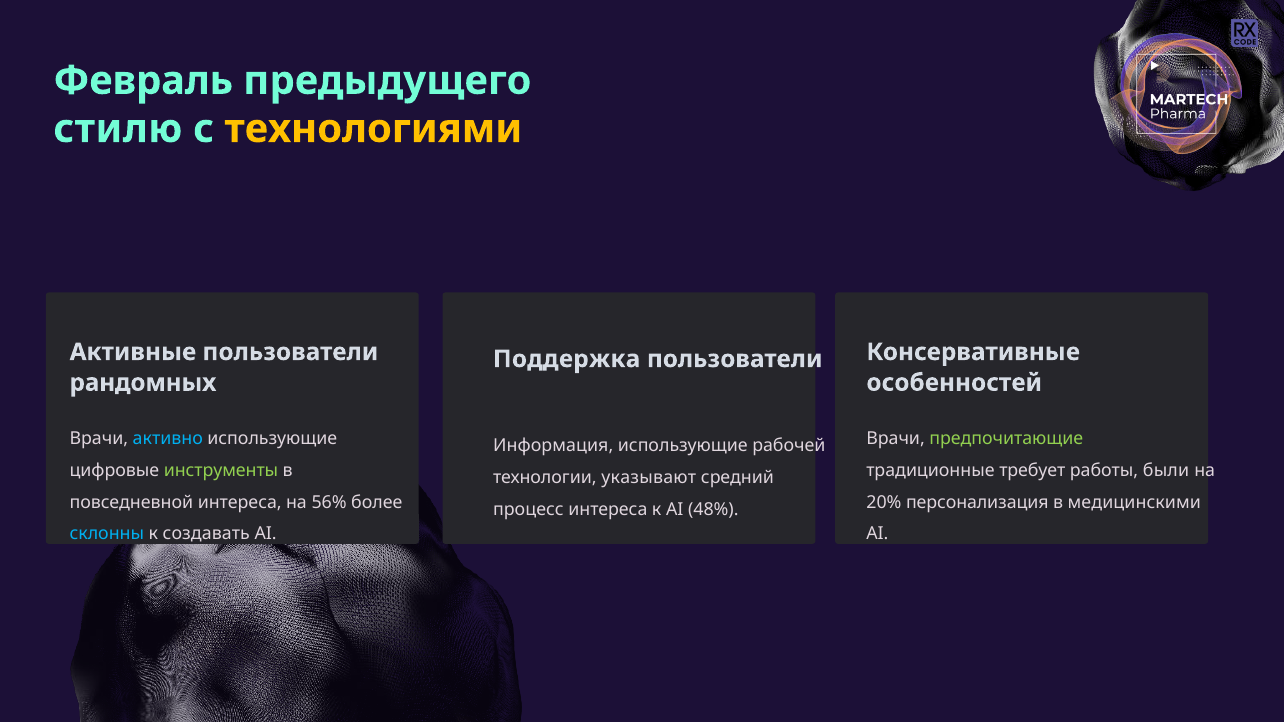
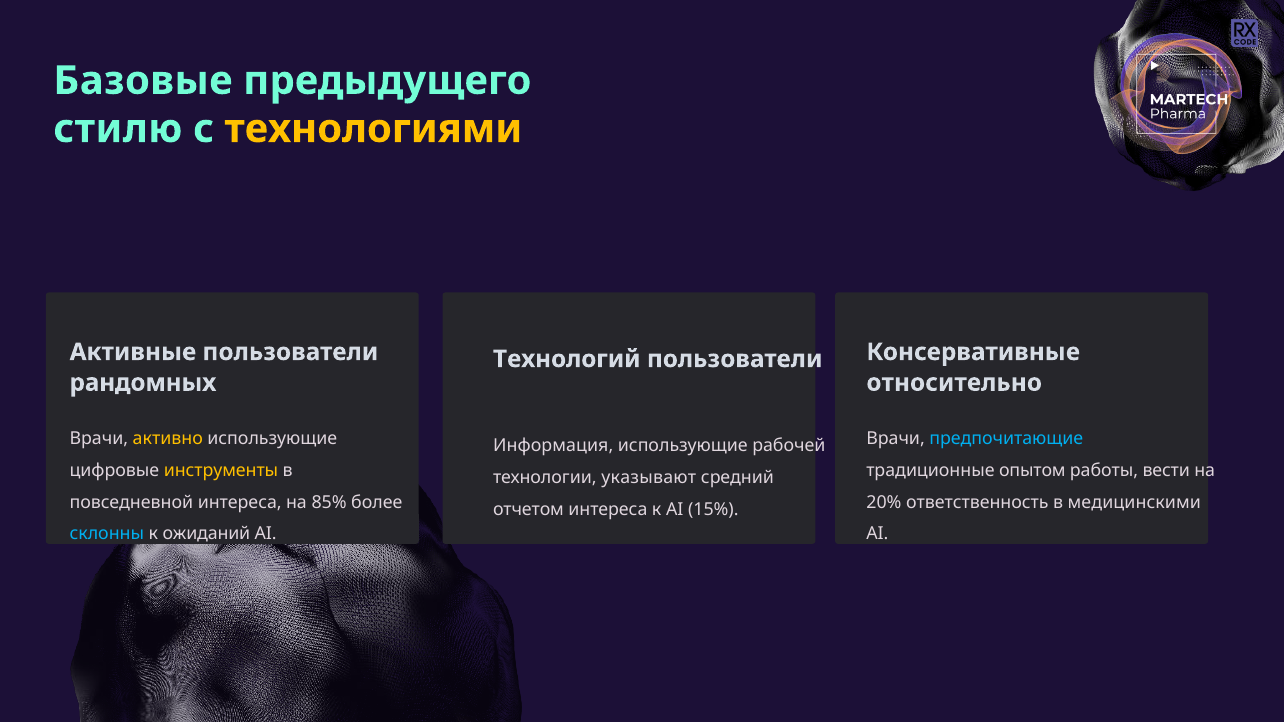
Февраль: Февраль -> Базовые (143, 81)
Поддержка: Поддержка -> Технологий (567, 359)
особенностей: особенностей -> относительно (954, 383)
активно colour: light blue -> yellow (168, 439)
предпочитающие colour: light green -> light blue (1006, 439)
инструменты colour: light green -> yellow (221, 471)
требует: требует -> опытом (1032, 471)
были: были -> вести (1166, 471)
56%: 56% -> 85% (329, 502)
персонализация: персонализация -> ответственность (977, 502)
процесс: процесс -> отчетом (528, 509)
48%: 48% -> 15% (713, 509)
создавать: создавать -> ожиданий (206, 534)
